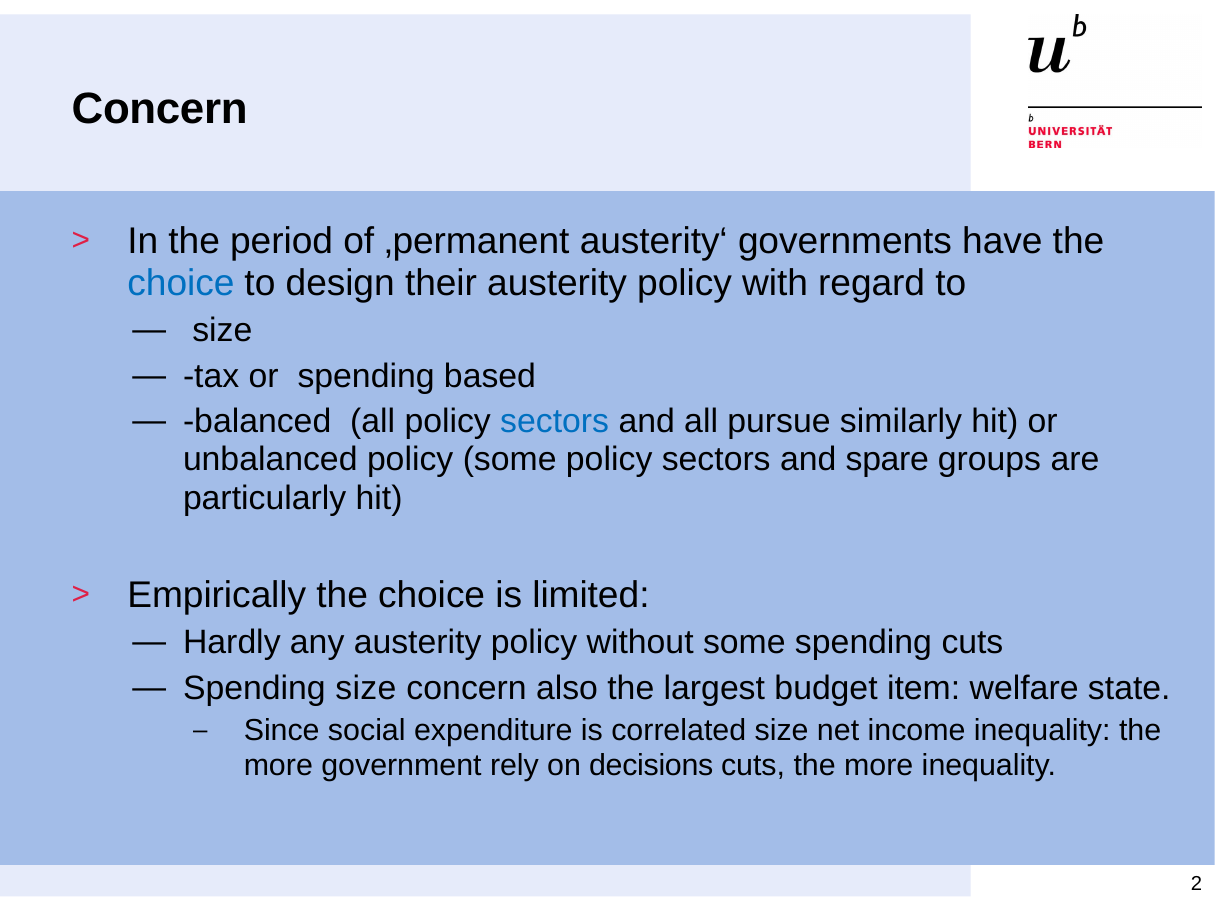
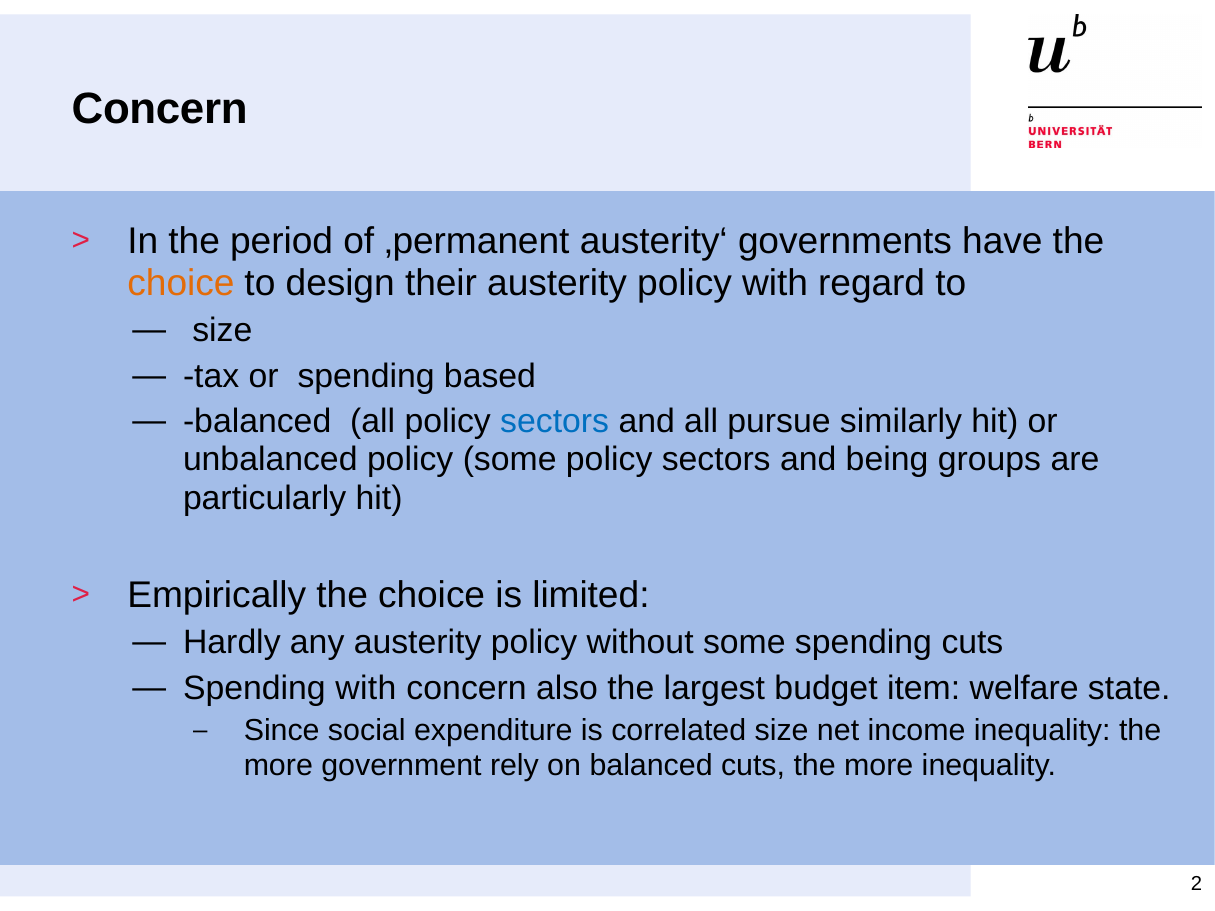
choice colour: blue -> orange (181, 284)
spare: spare -> being (887, 460)
Spending size: size -> with (366, 688)
on decisions: decisions -> balanced (651, 765)
